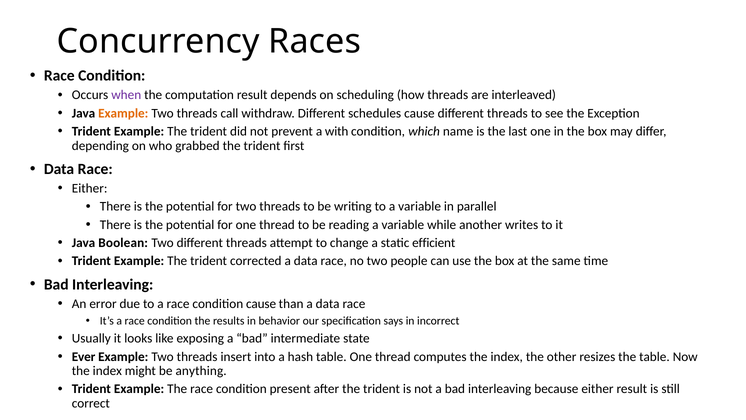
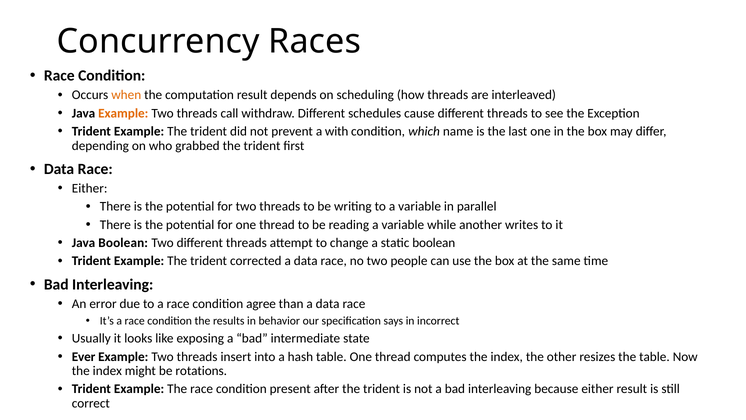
when colour: purple -> orange (126, 95)
static efficient: efficient -> boolean (434, 243)
condition cause: cause -> agree (261, 304)
anything: anything -> rotations (201, 371)
